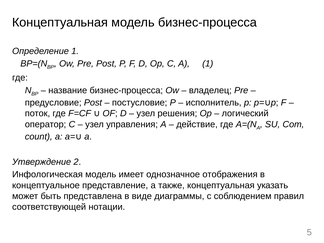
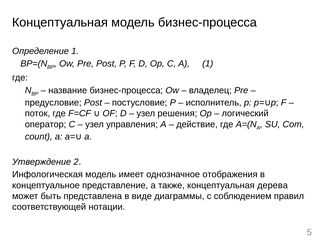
указать: указать -> дерева (273, 185)
